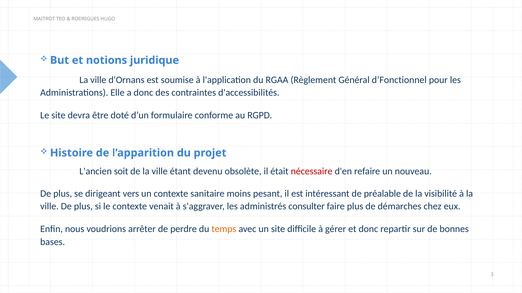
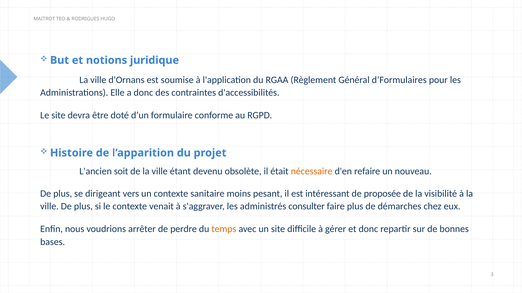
d’Fonctionnel: d’Fonctionnel -> d’Formulaires (399, 80)
nécessaire colour: red -> orange (312, 172)
préalable: préalable -> proposée (382, 194)
